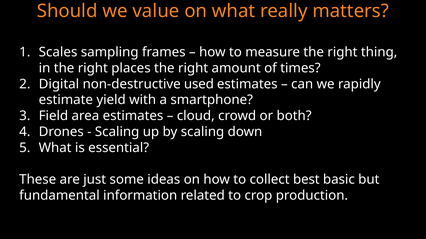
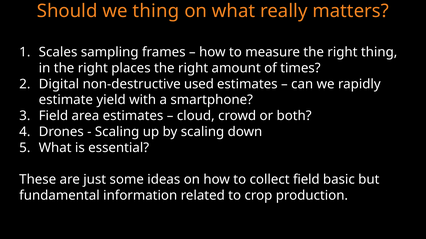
we value: value -> thing (156, 11)
collect best: best -> field (306, 180)
